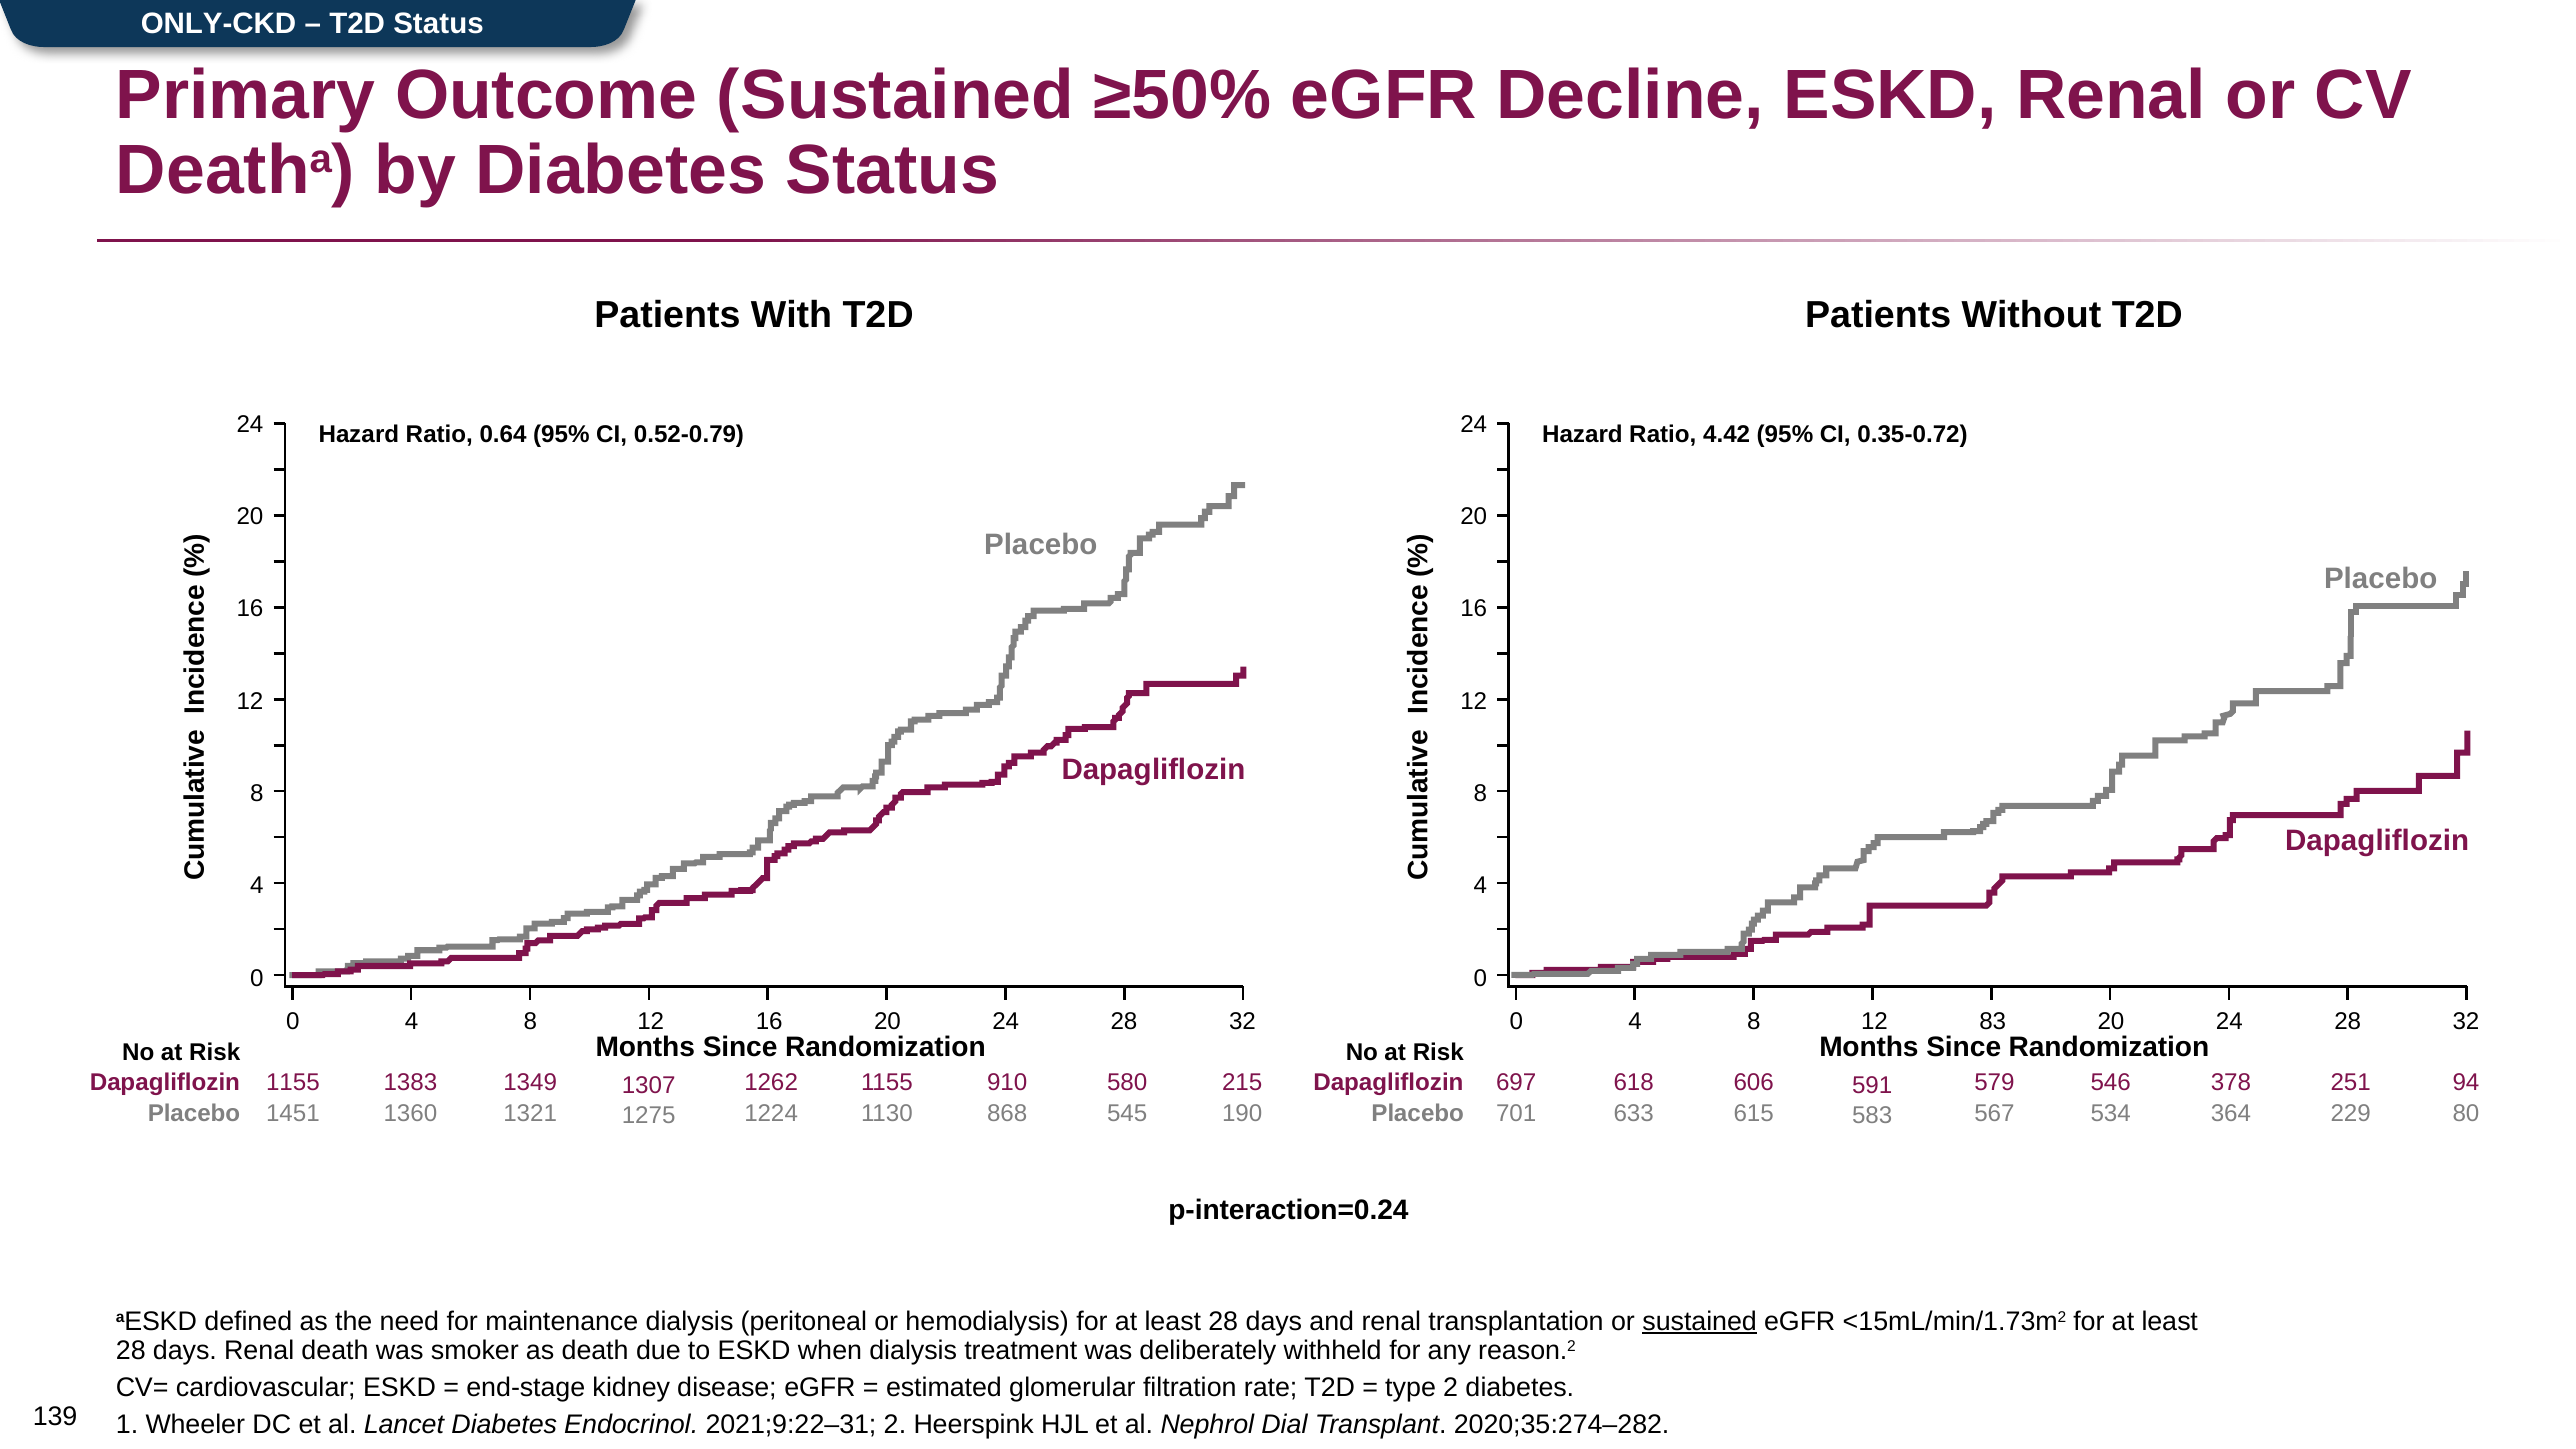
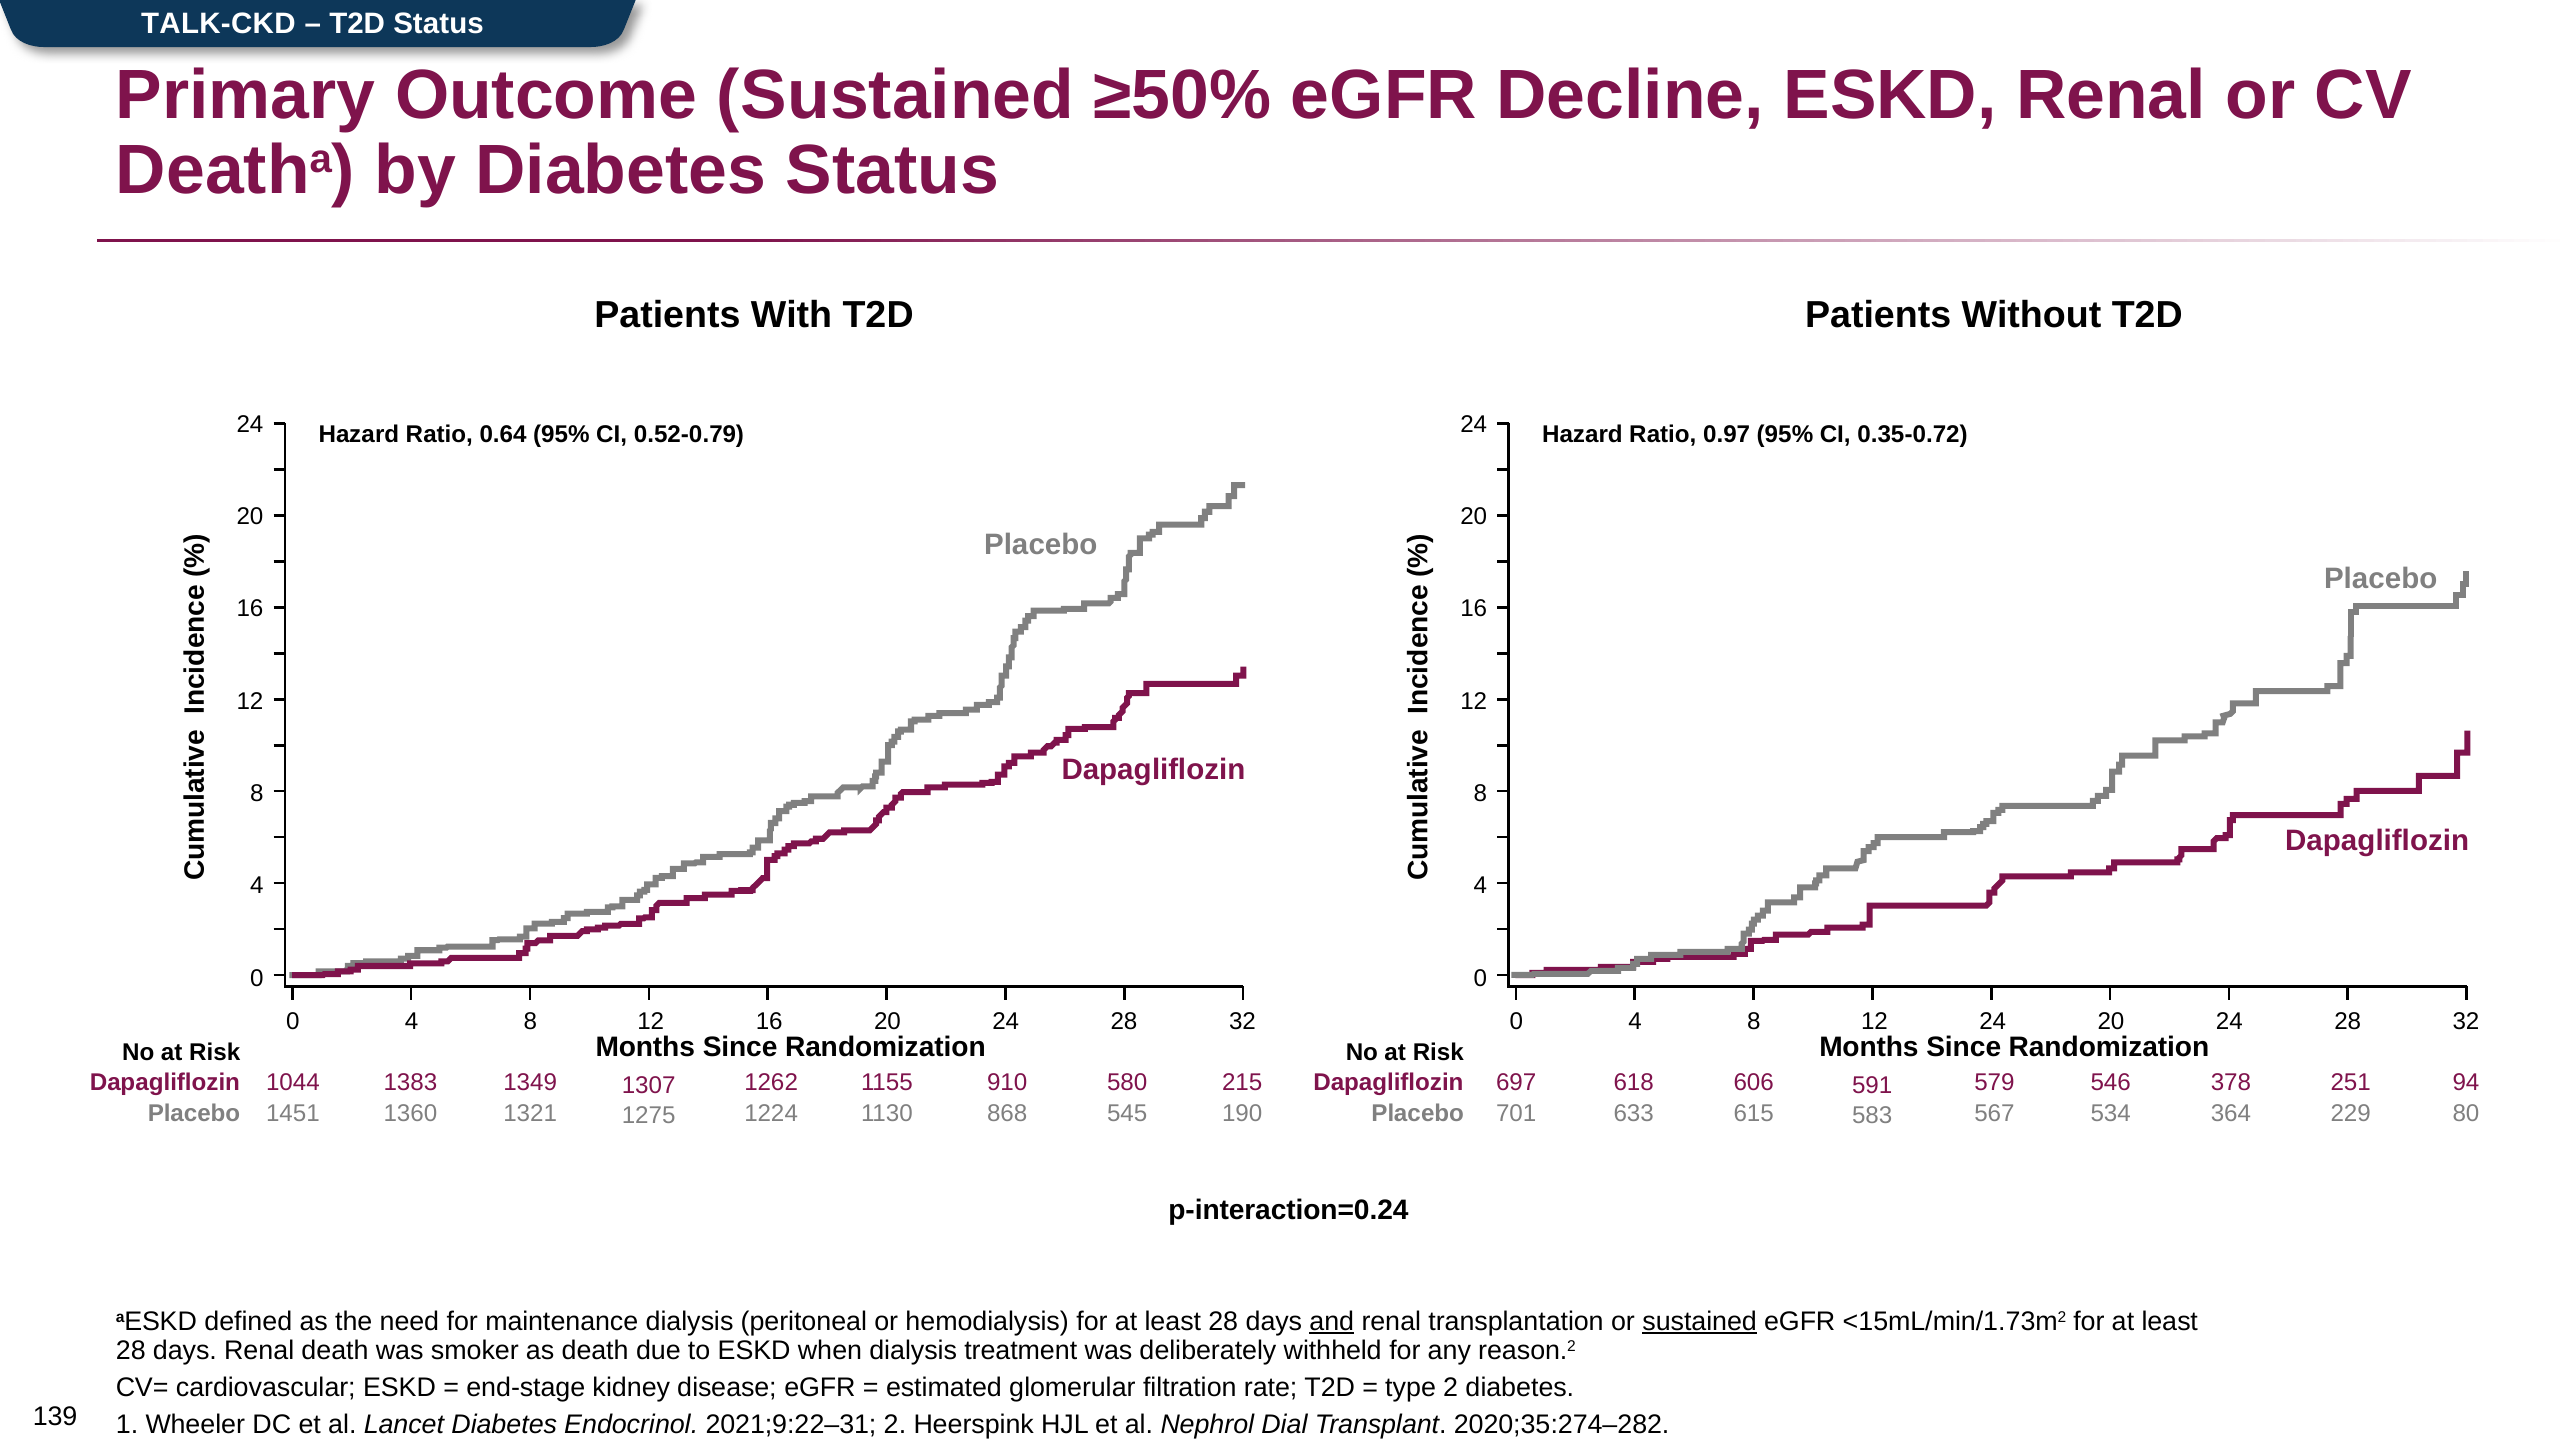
ONLY-CKD: ONLY-CKD -> TALK-CKD (218, 24)
4.42: 4.42 -> 0.97 (1727, 435)
12 83: 83 -> 24 (1993, 1021)
1155: 1155 -> 1044 (293, 1083)
and underline: none -> present (1332, 1321)
